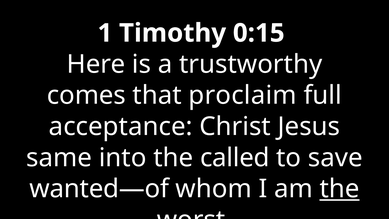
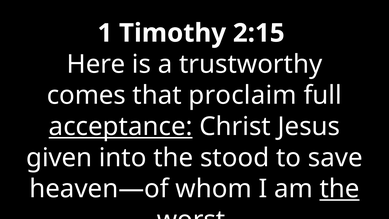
0:15: 0:15 -> 2:15 (259, 33)
acceptance underline: none -> present (121, 126)
same: same -> given (59, 158)
called: called -> stood (235, 158)
wanted—of: wanted—of -> heaven—of (99, 189)
